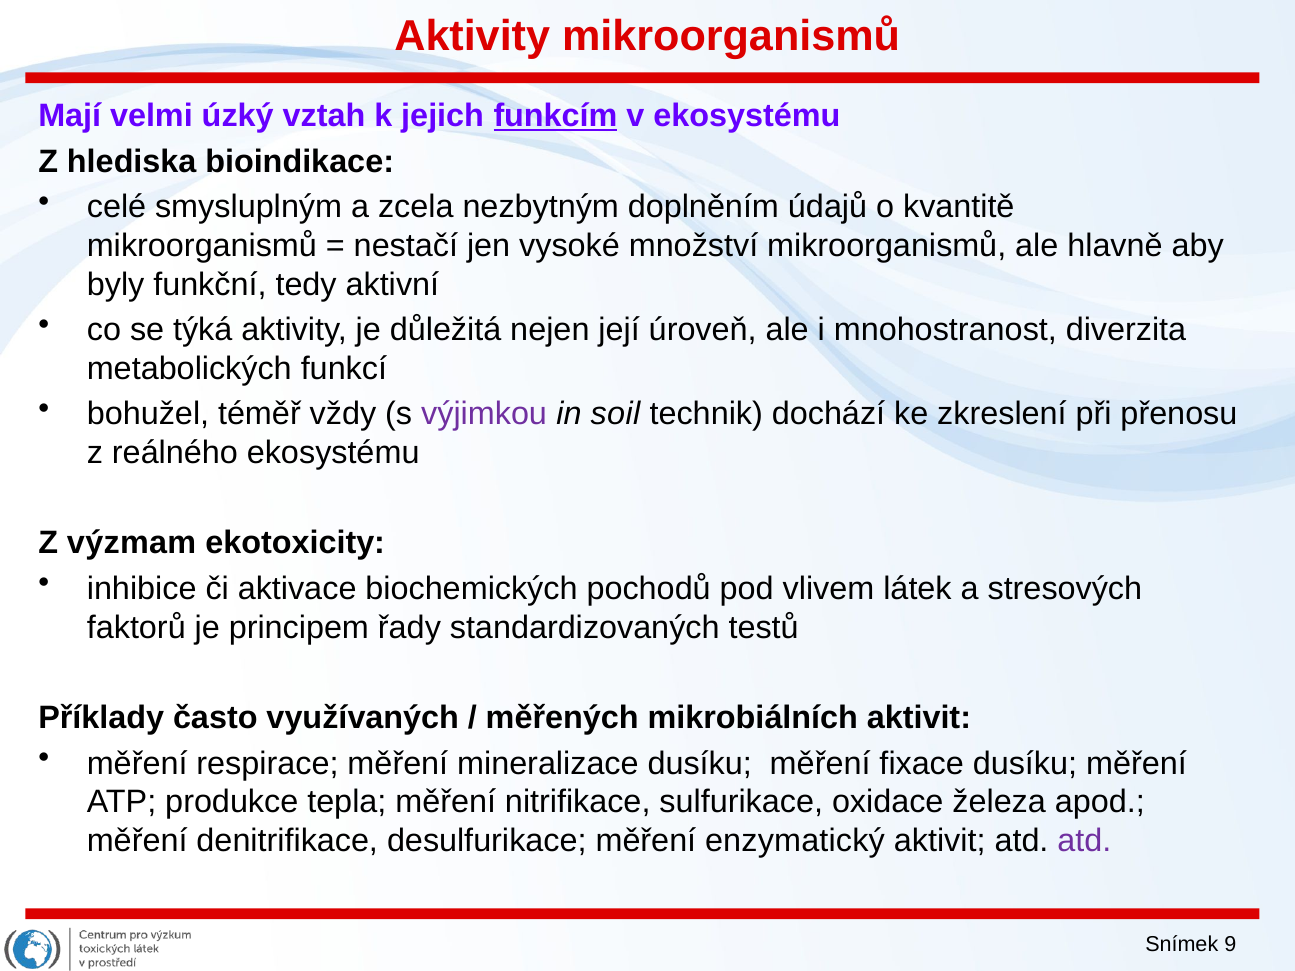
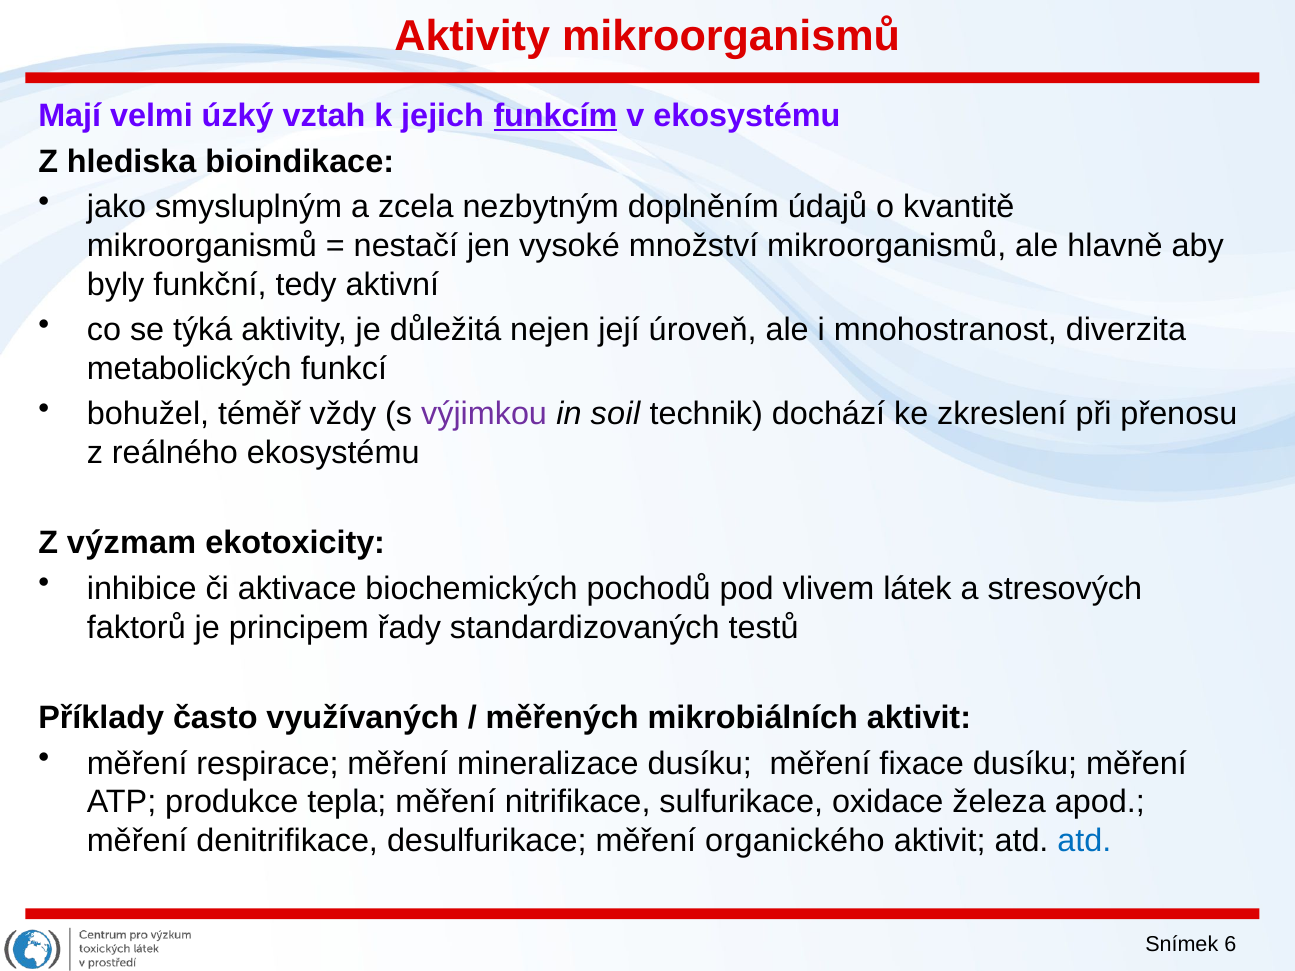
celé: celé -> jako (117, 207)
enzymatický: enzymatický -> organického (795, 841)
atd colour: purple -> blue (1084, 841)
9: 9 -> 6 (1230, 945)
